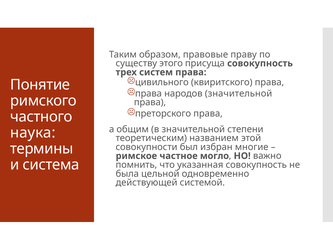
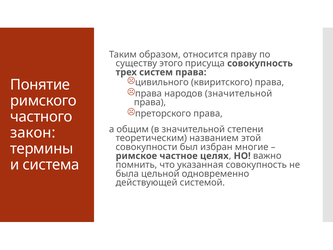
правовые: правовые -> относится (206, 54)
наука: наука -> закон (33, 133)
могло: могло -> целях (214, 156)
